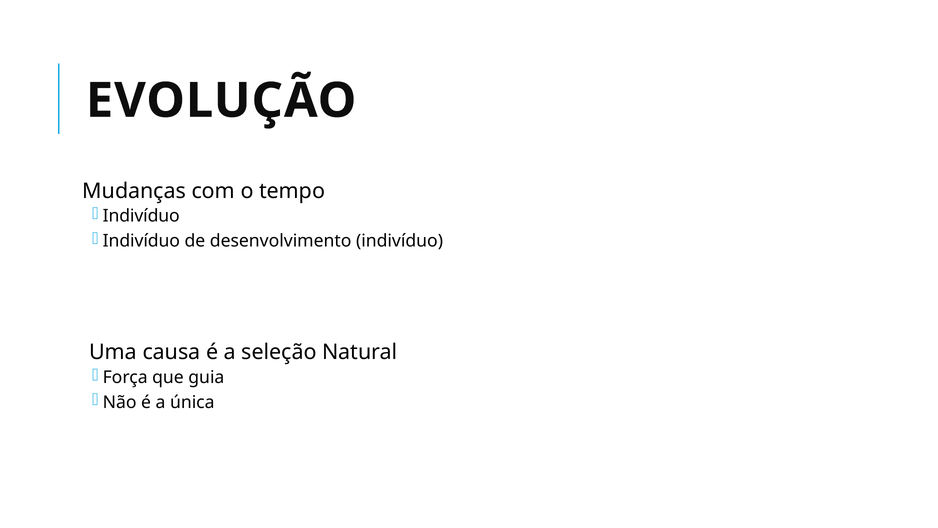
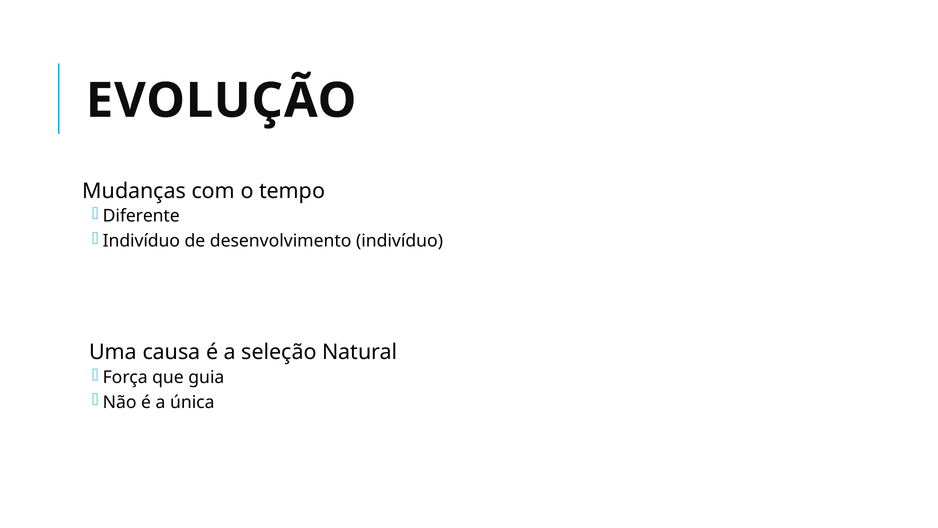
Indivíduo: Indivíduo -> Diferente (141, 216)
